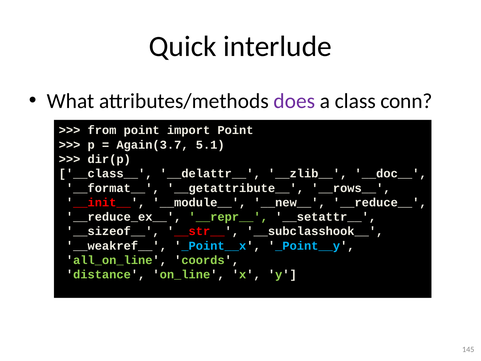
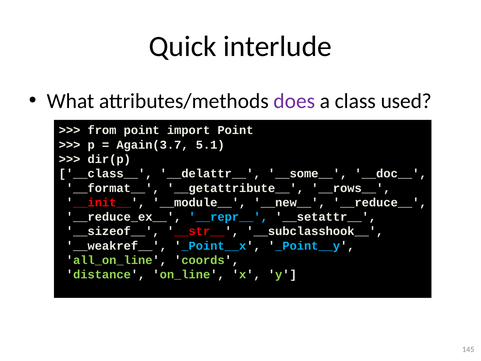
conn: conn -> used (406, 101)
__zlib__: __zlib__ -> __some__ (308, 173)
__repr__ colour: light green -> light blue (228, 217)
